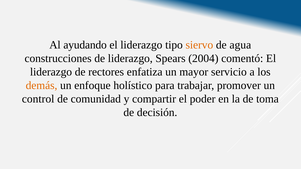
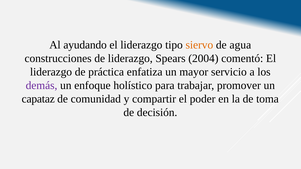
rectores: rectores -> práctica (106, 72)
demás colour: orange -> purple (42, 86)
control: control -> capataz (38, 99)
